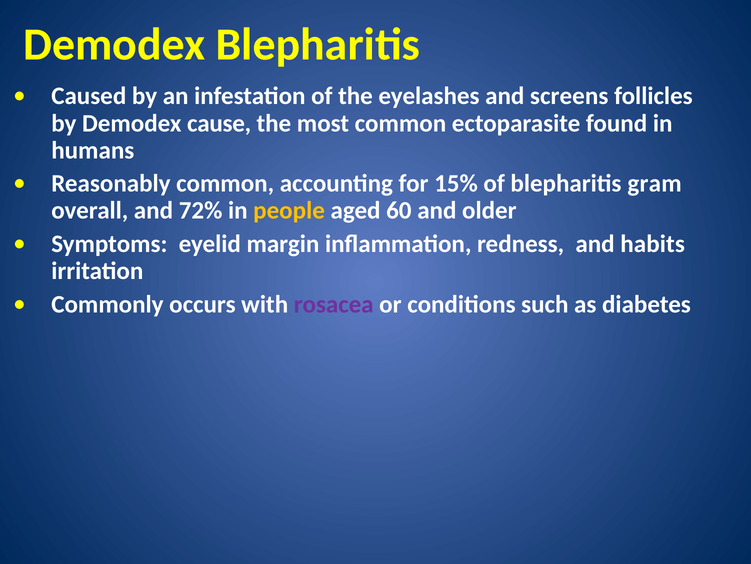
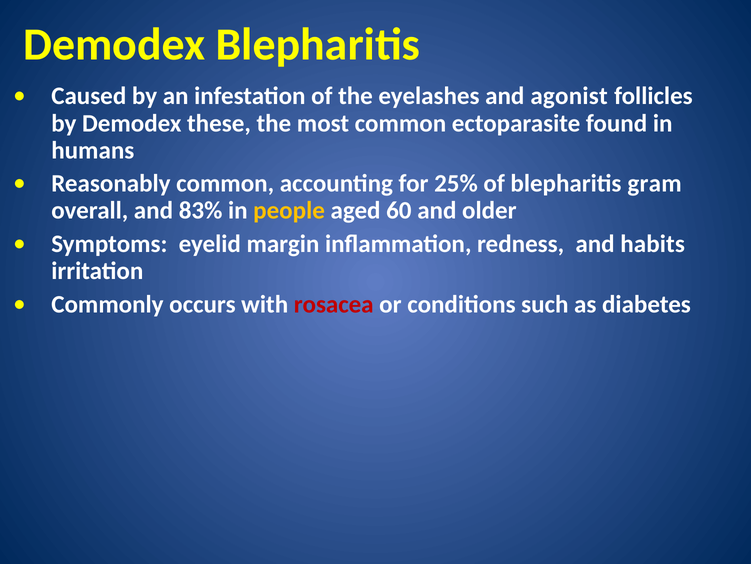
screens: screens -> agonist (569, 96)
cause: cause -> these (219, 123)
15%: 15% -> 25% (456, 183)
72%: 72% -> 83% (201, 210)
rosacea colour: purple -> red (334, 304)
